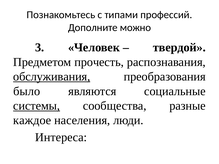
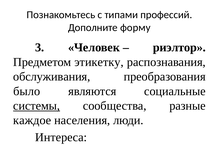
можно: можно -> форму (135, 28)
твердой: твердой -> риэлтор (179, 48)
прочесть: прочесть -> этикетку (99, 62)
обслуживания underline: present -> none (52, 77)
